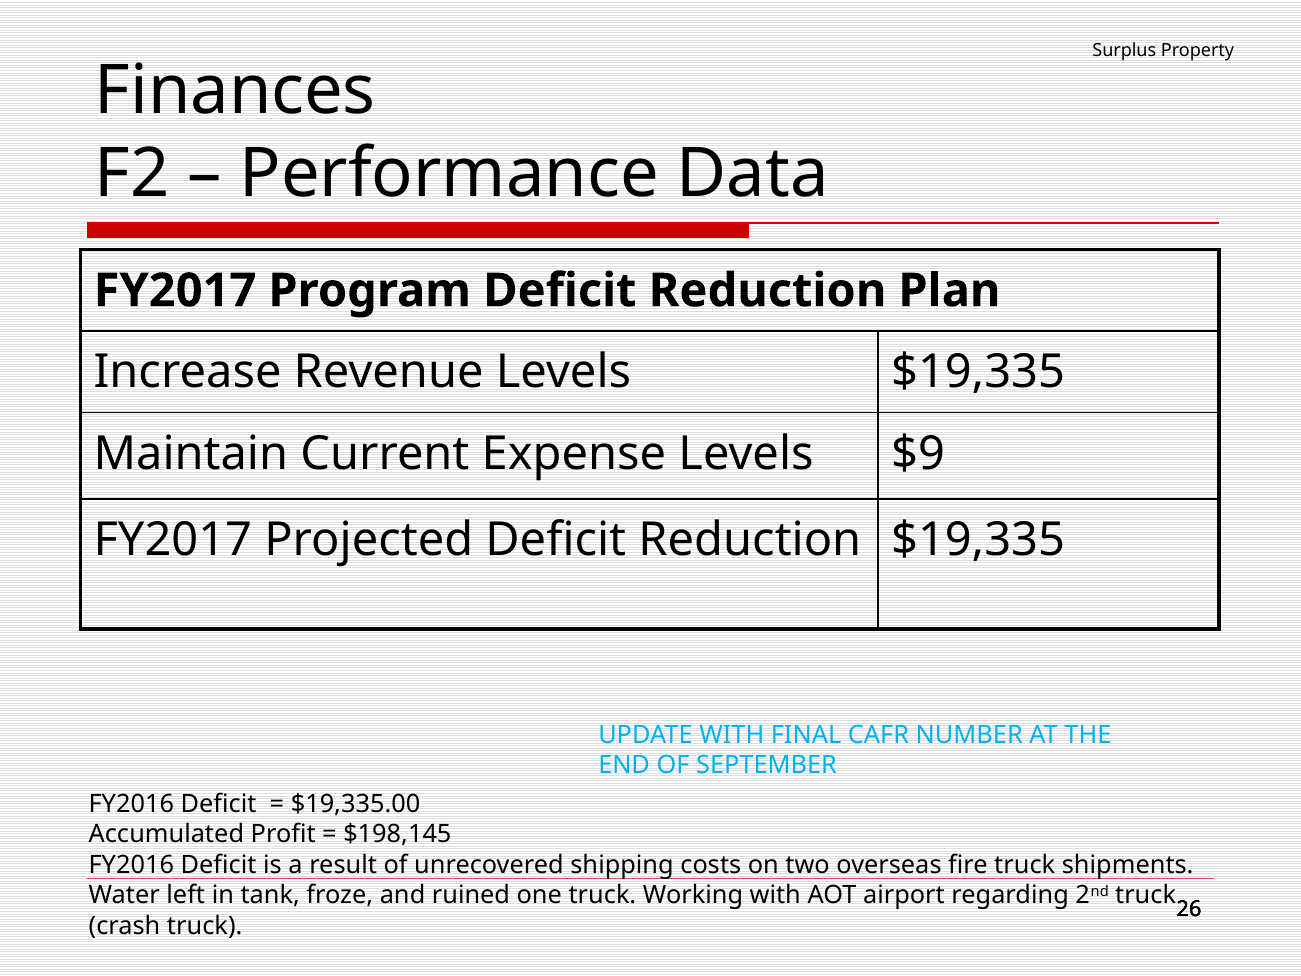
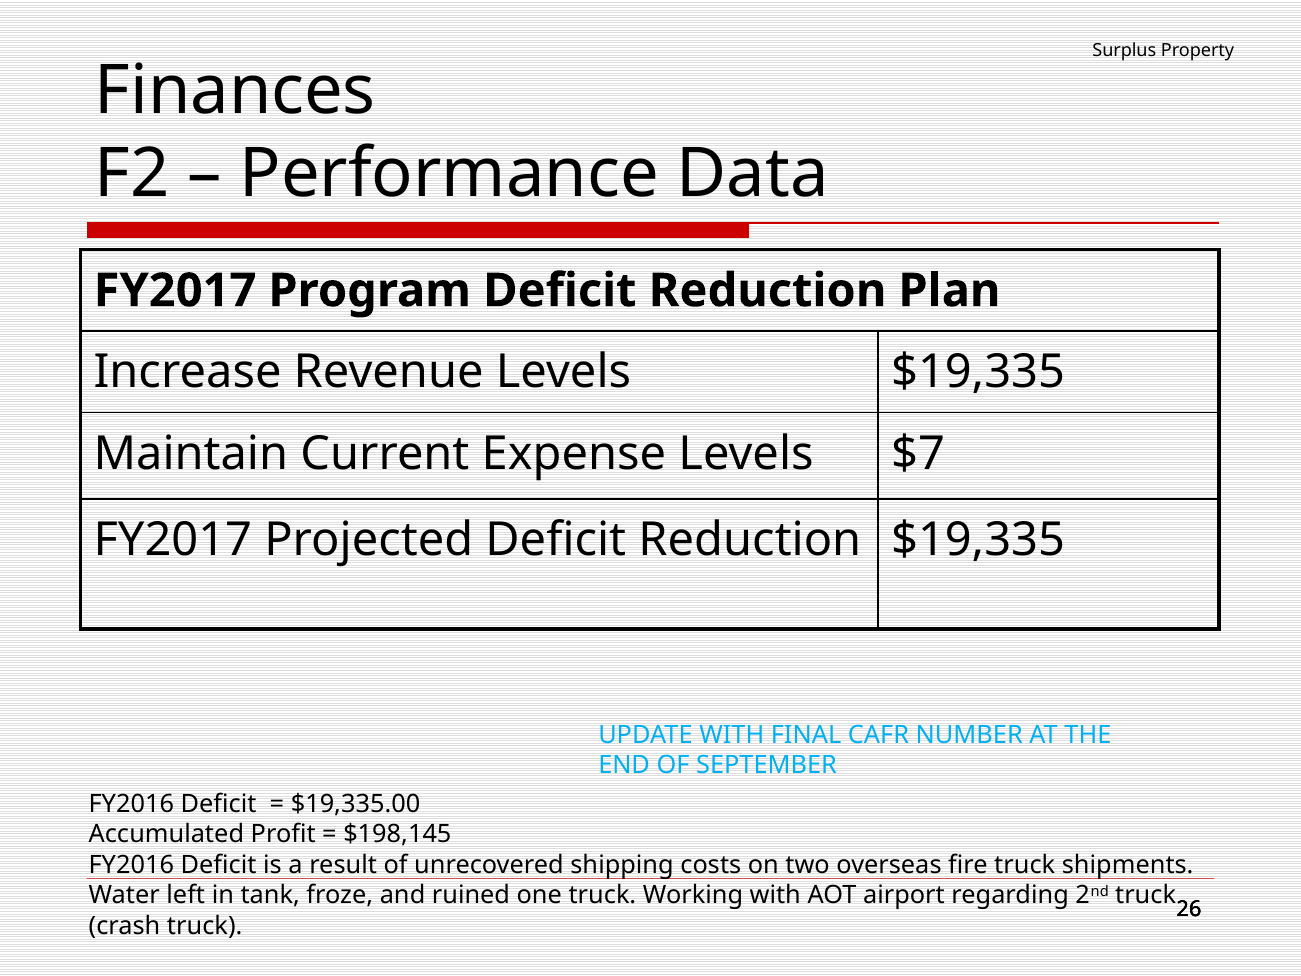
$9: $9 -> $7 (918, 454)
